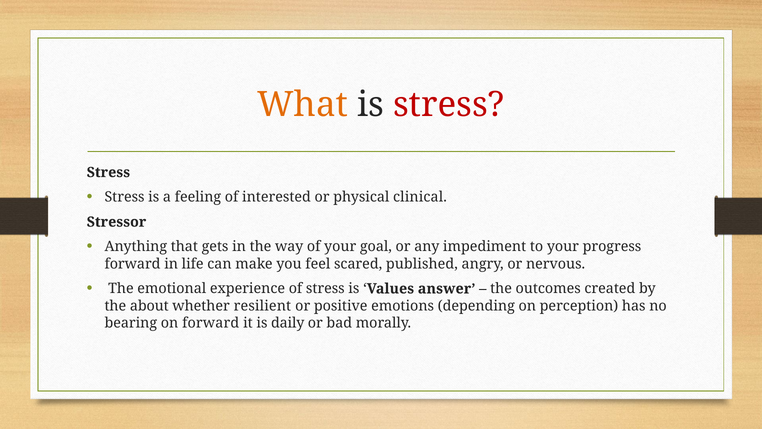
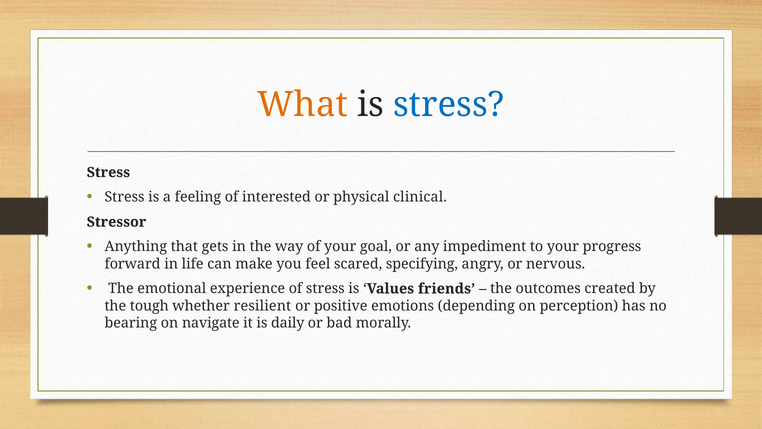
stress colour: red -> blue (449, 105)
published: published -> specifying (422, 264)
answer: answer -> friends (447, 288)
about: about -> tough (149, 306)
on forward: forward -> navigate (211, 323)
